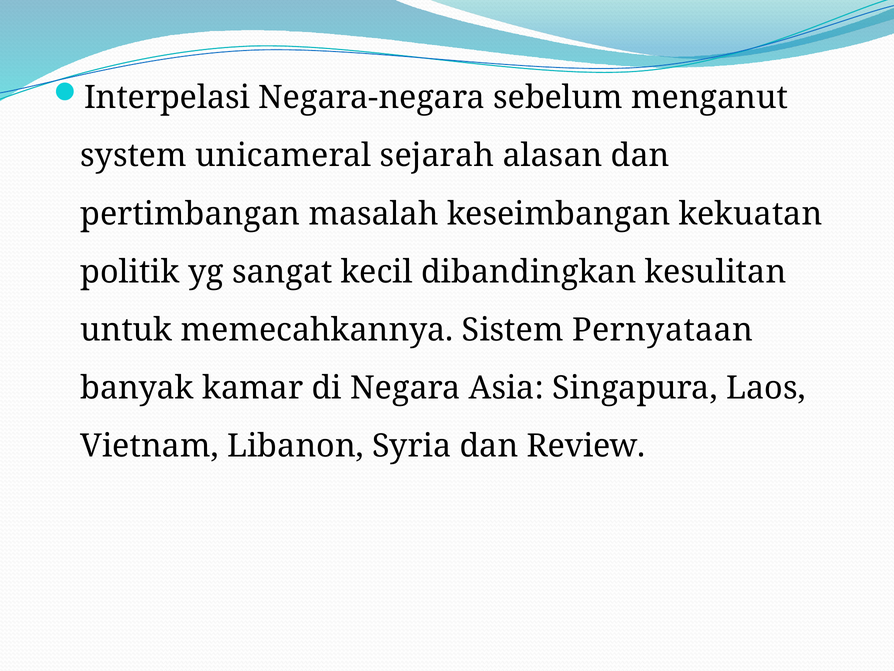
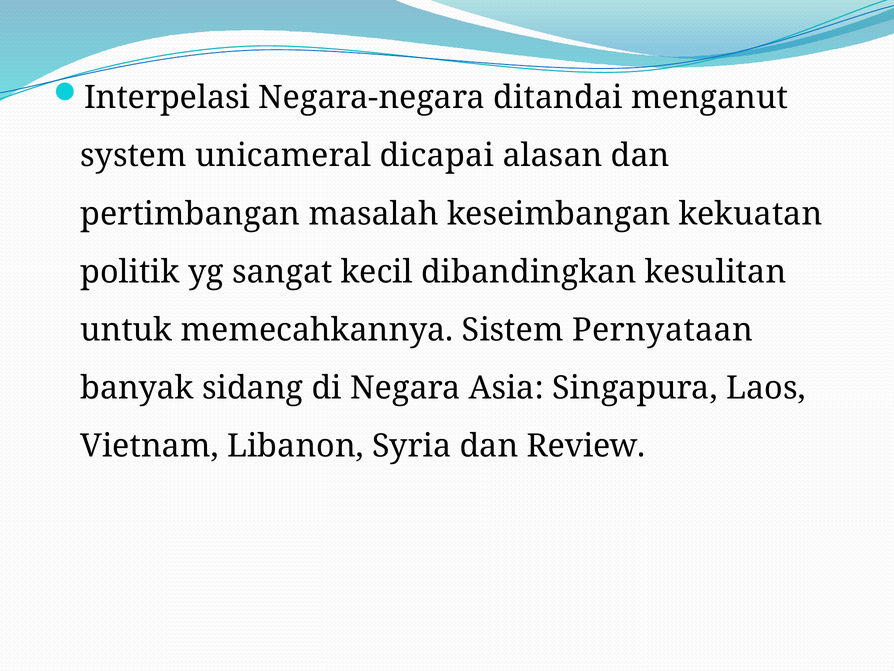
sebelum: sebelum -> ditandai (558, 98)
sejarah: sejarah -> dicapai (437, 156)
kamar: kamar -> sidang (253, 388)
